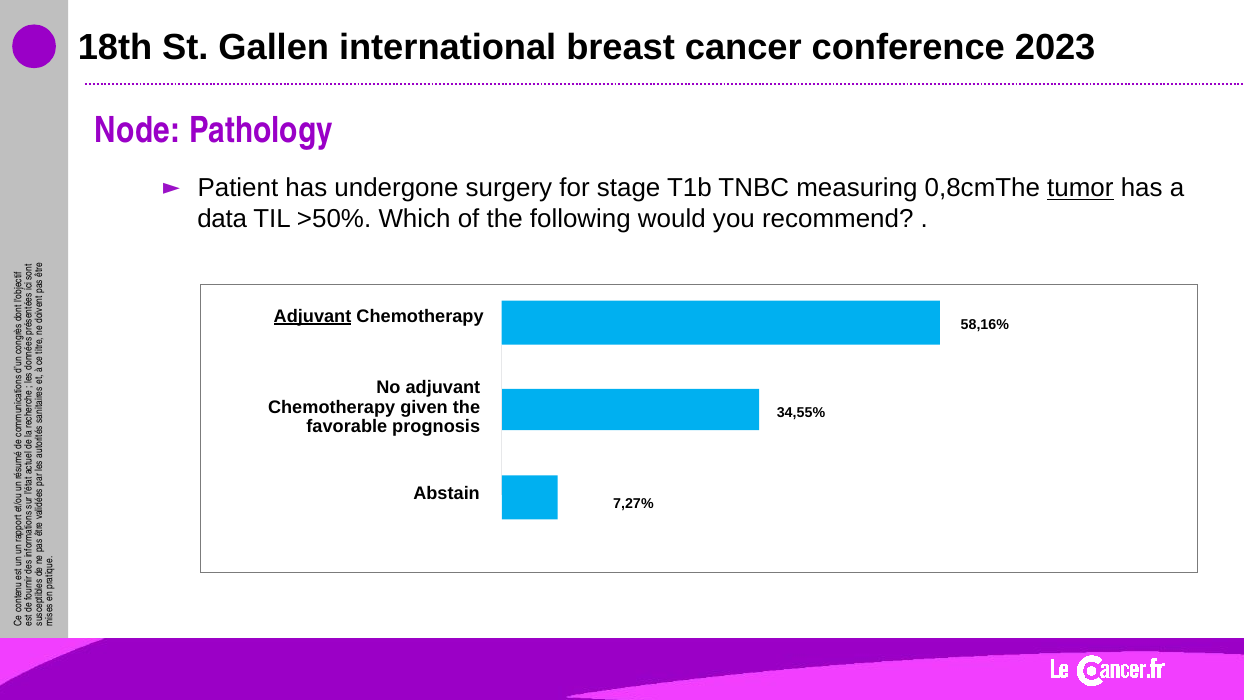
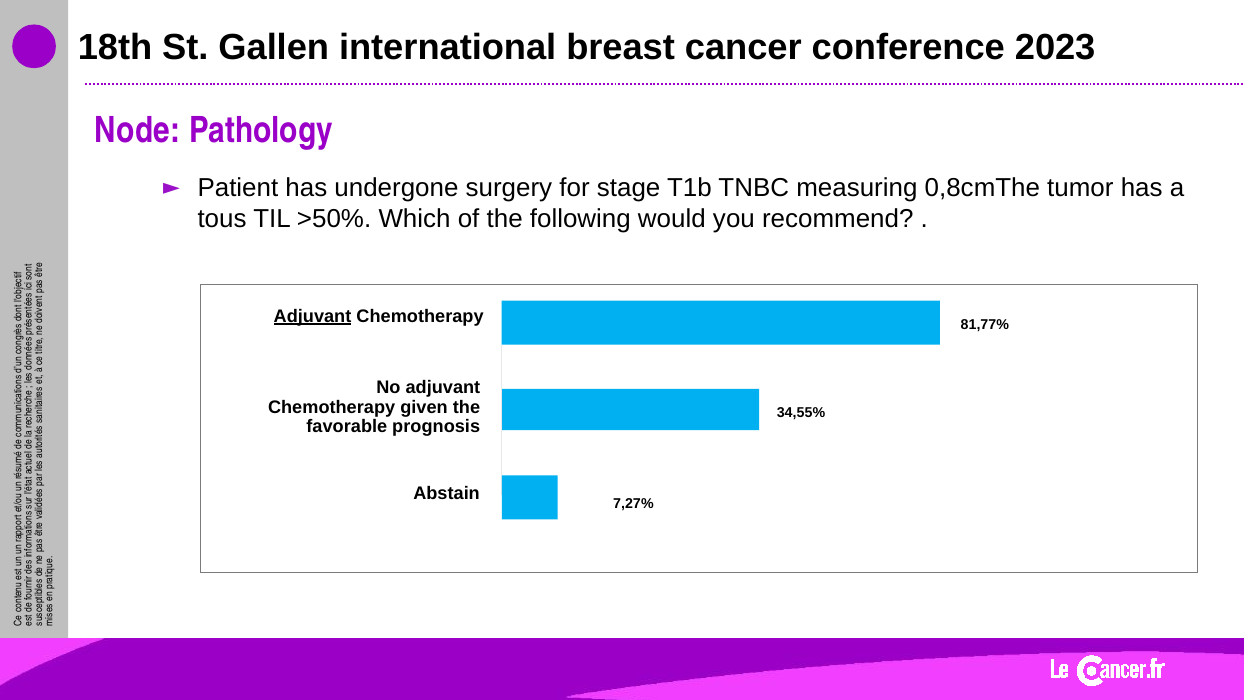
tumor underline: present -> none (1080, 188)
data: data -> tous (222, 219)
58,16%: 58,16% -> 81,77% (985, 325)
